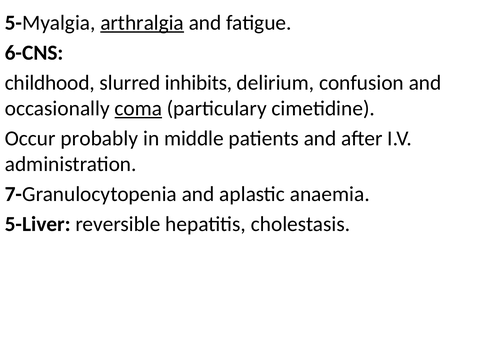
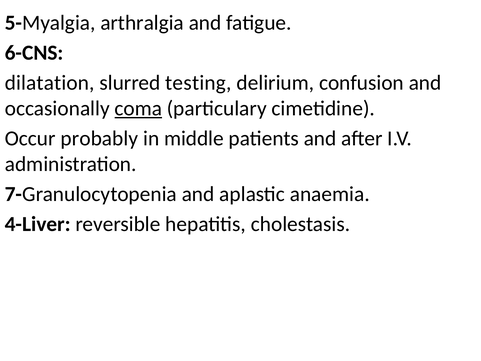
arthralgia underline: present -> none (142, 23)
childhood: childhood -> dilatation (50, 83)
inhibits: inhibits -> testing (198, 83)
5-Liver: 5-Liver -> 4-Liver (38, 224)
